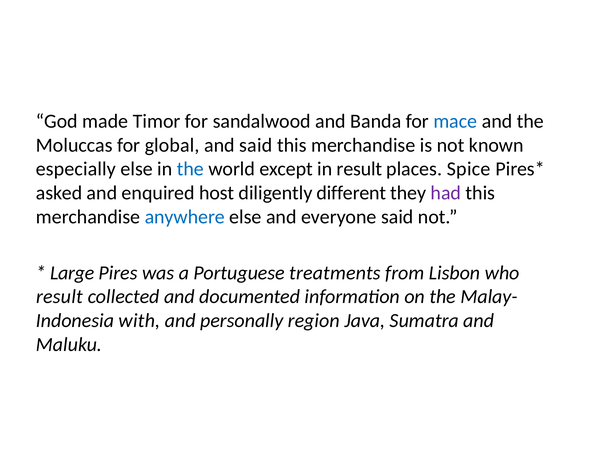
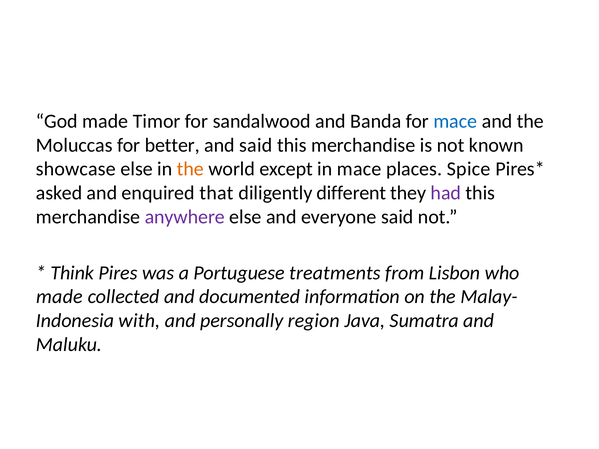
global: global -> better (172, 145)
especially: especially -> showcase (76, 169)
the colour: blue -> orange (190, 169)
in result: result -> mace (359, 169)
host: host -> that (217, 193)
anywhere colour: blue -> purple (185, 217)
Large: Large -> Think (72, 273)
result: result -> made (60, 297)
